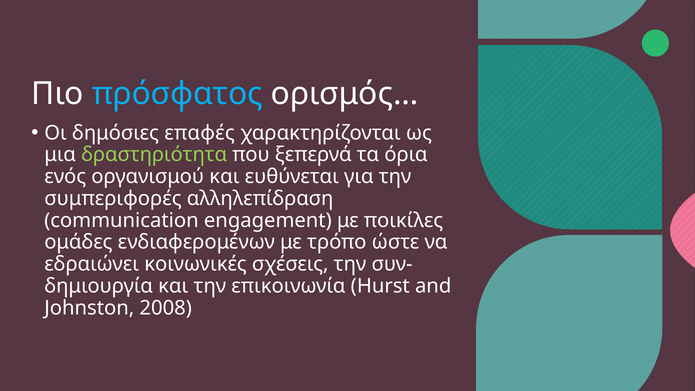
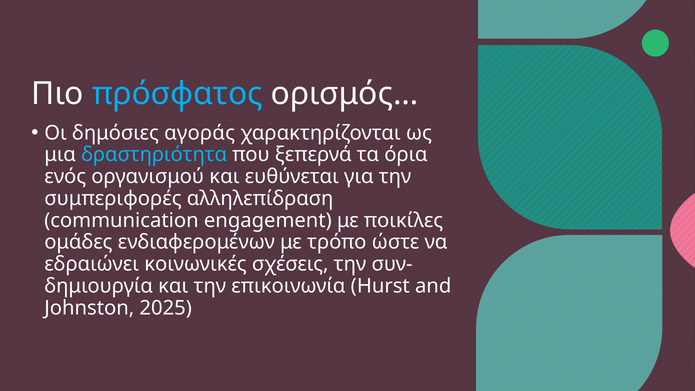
επαφές: επαφές -> αγοράς (200, 133)
δραστηριότητα colour: light green -> light blue (154, 155)
2008: 2008 -> 2025 (166, 308)
